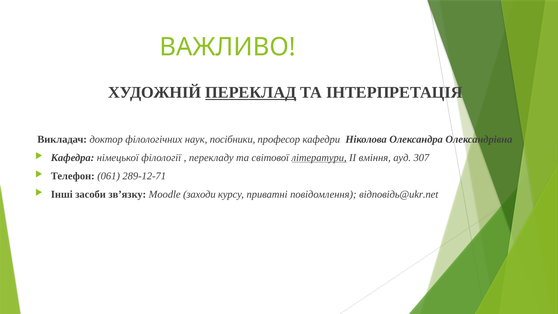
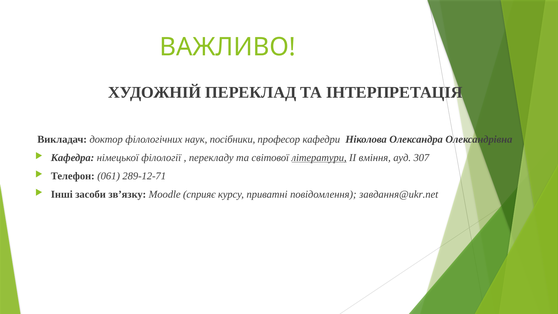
ПЕРЕКЛАД underline: present -> none (251, 92)
заходи: заходи -> сприяє (199, 194)
відповідь@ukr.net: відповідь@ukr.net -> завдання@ukr.net (399, 194)
